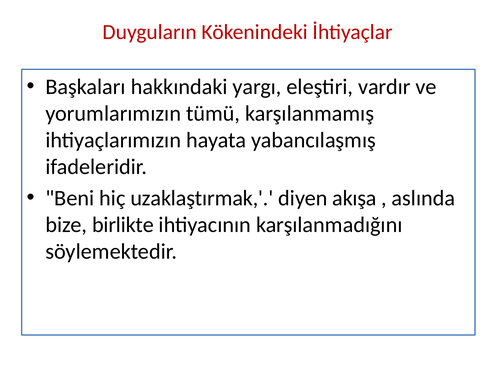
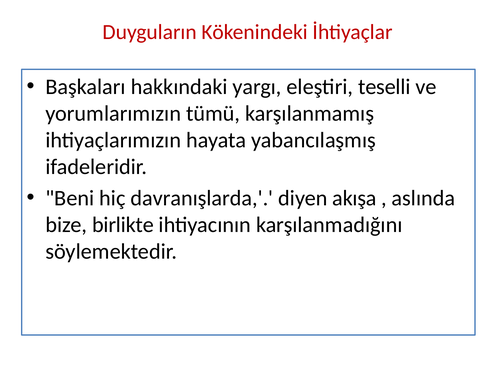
vardır: vardır -> teselli (384, 87)
uzaklaştırmak: uzaklaştırmak -> davranışlarda (202, 198)
